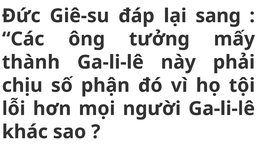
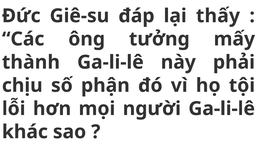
sang: sang -> thấy (218, 16)
